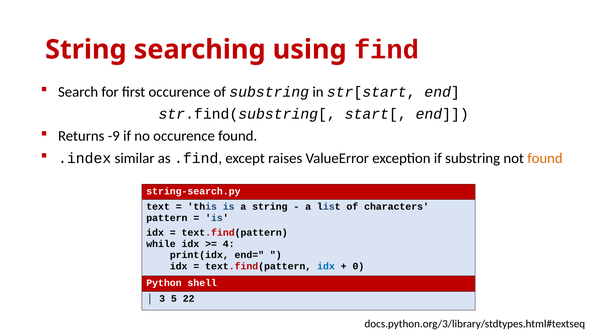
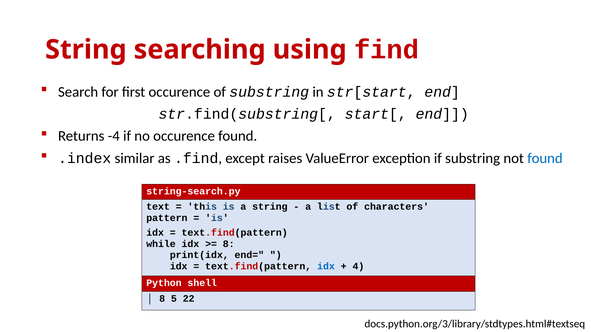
-9: -9 -> -4 (114, 136)
found colour: orange -> blue (545, 158)
4: 4 -> 8 (229, 244)
0: 0 -> 4 (358, 266)
3: 3 -> 8 (162, 299)
